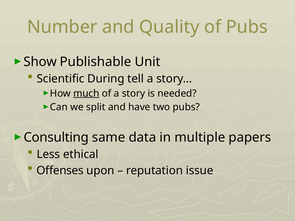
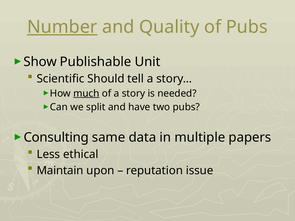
Number underline: none -> present (62, 27)
During: During -> Should (106, 79)
Offenses: Offenses -> Maintain (60, 171)
